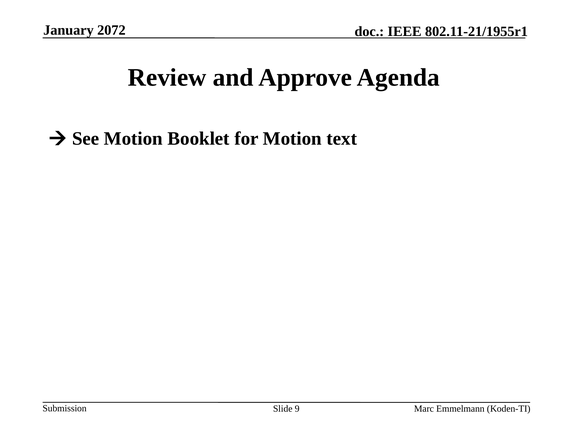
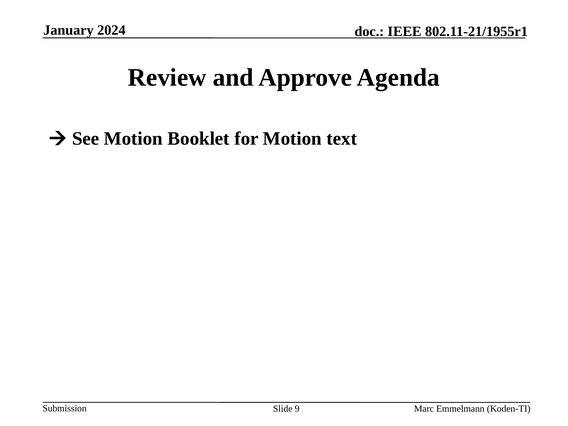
2072: 2072 -> 2024 (111, 30)
